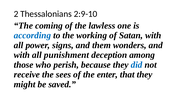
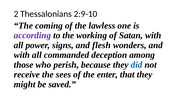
according colour: blue -> purple (32, 35)
them: them -> flesh (101, 45)
punishment: punishment -> commanded (67, 55)
